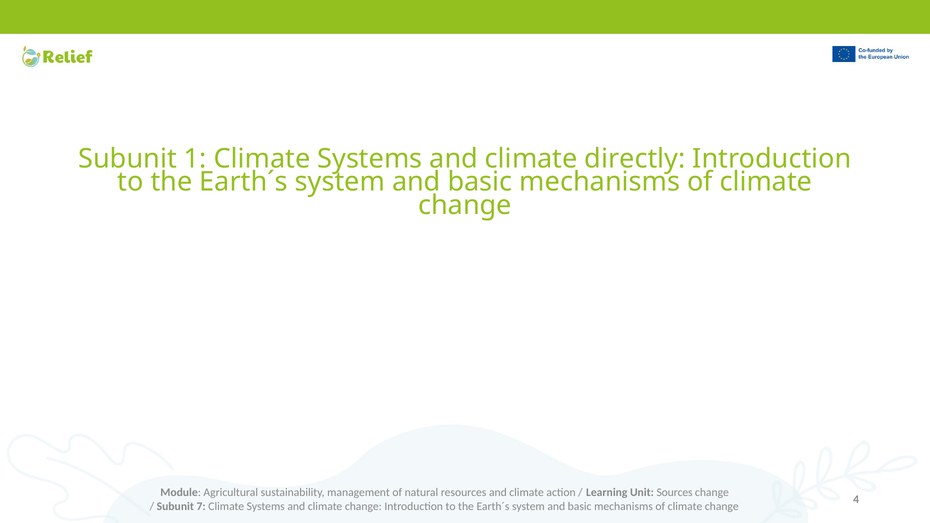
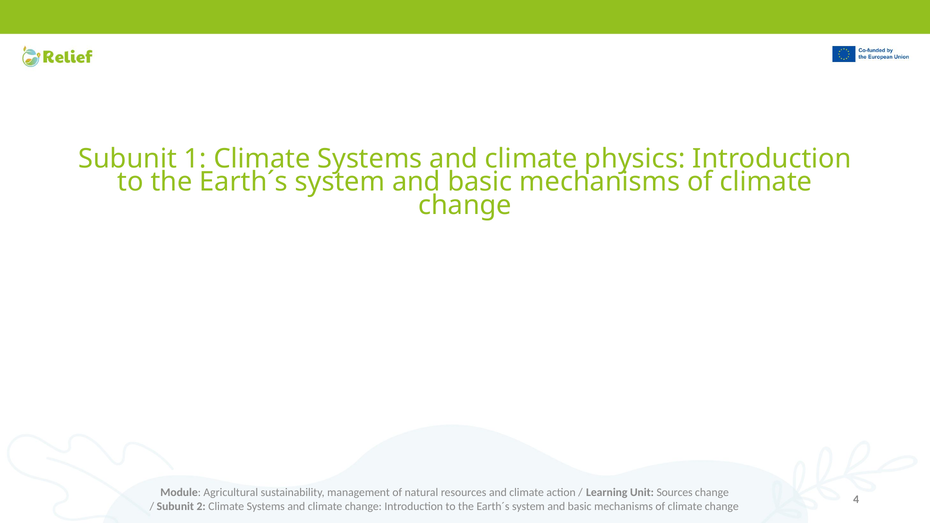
directly: directly -> physics (635, 159)
7: 7 -> 2 (201, 507)
